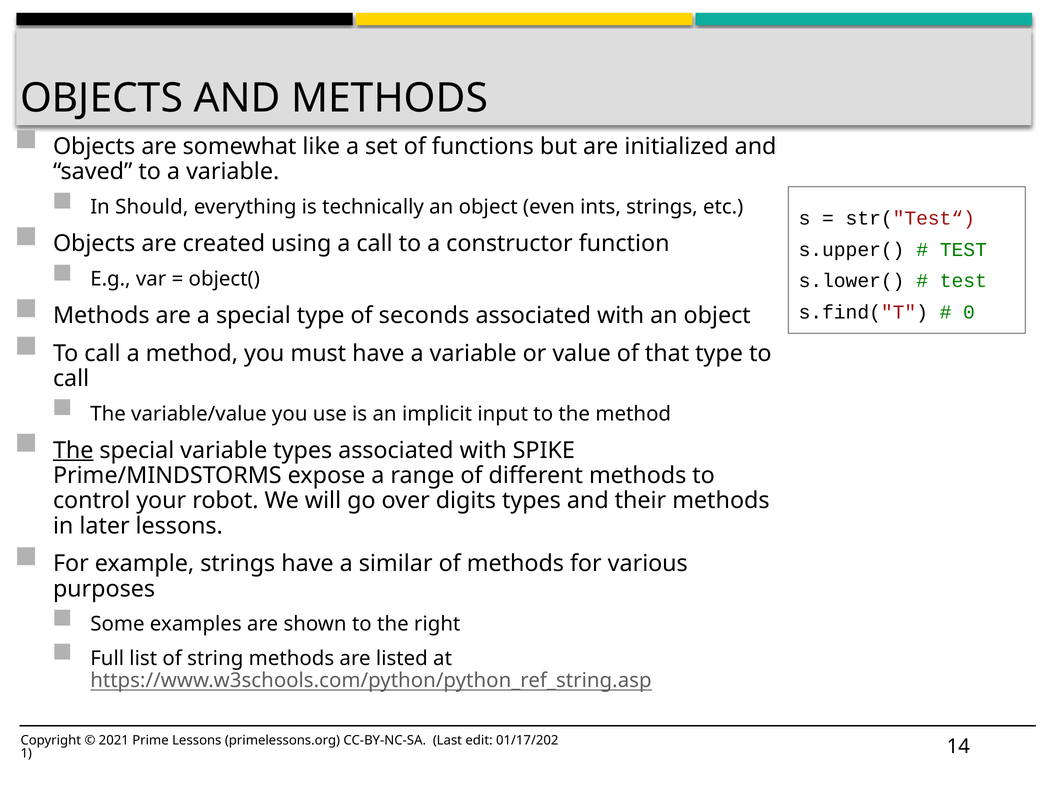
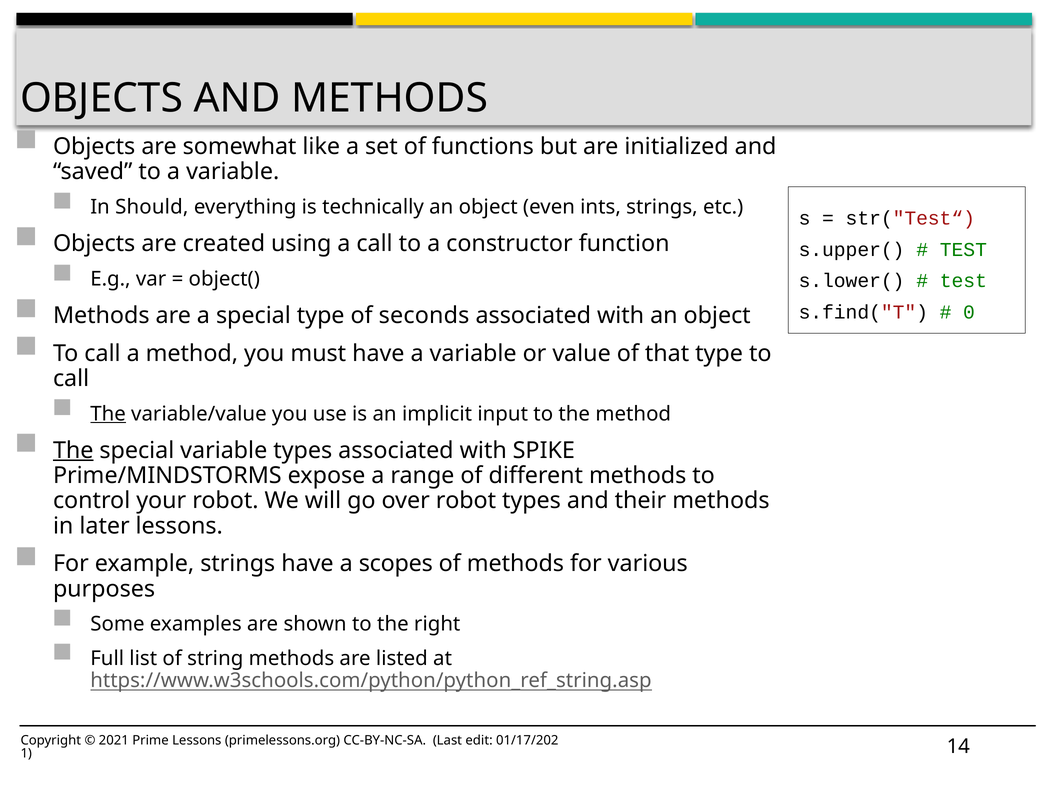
The underline: none -> present (108, 414)
over digits: digits -> robot (466, 501)
similar: similar -> scopes (396, 564)
